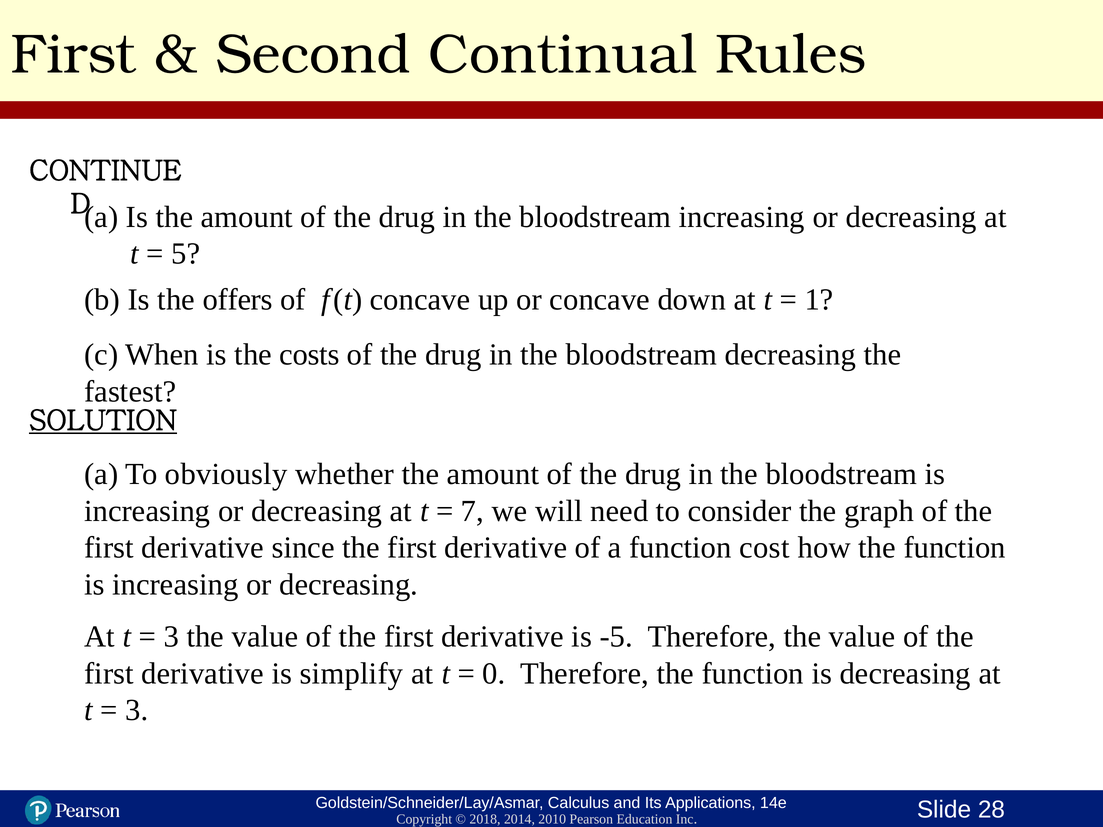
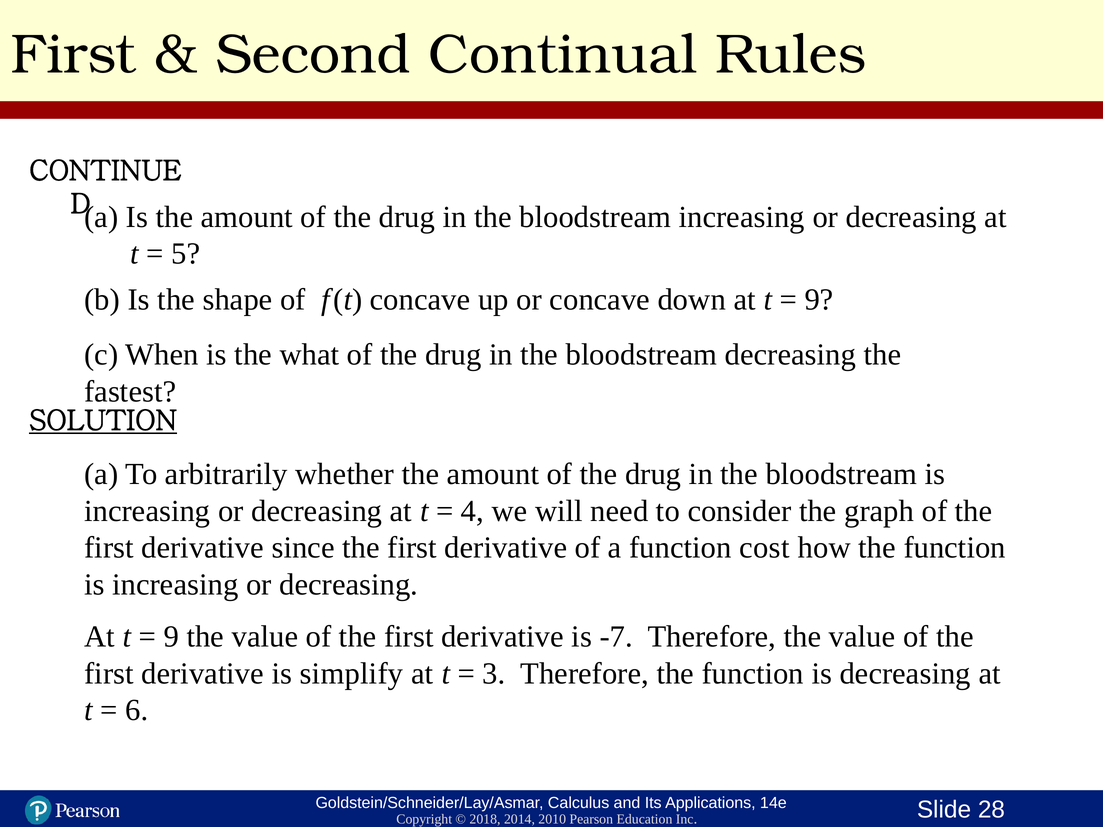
offers: offers -> shape (238, 300)
1: 1 -> 9 (819, 300)
costs: costs -> what (309, 355)
obviously: obviously -> arbitrarily (226, 474)
7: 7 -> 4 (473, 511)
3: 3 -> 9 (171, 637)
-5: -5 -> -7 (616, 637)
0: 0 -> 3 (494, 674)
3: 3 -> 6 (137, 710)
